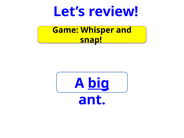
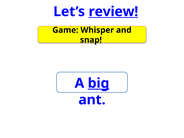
review underline: none -> present (113, 12)
